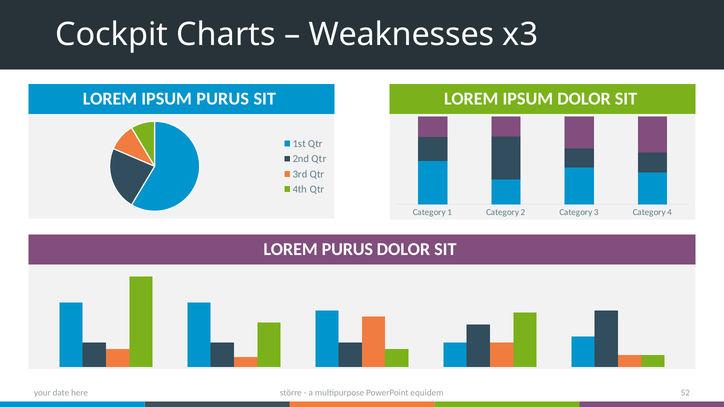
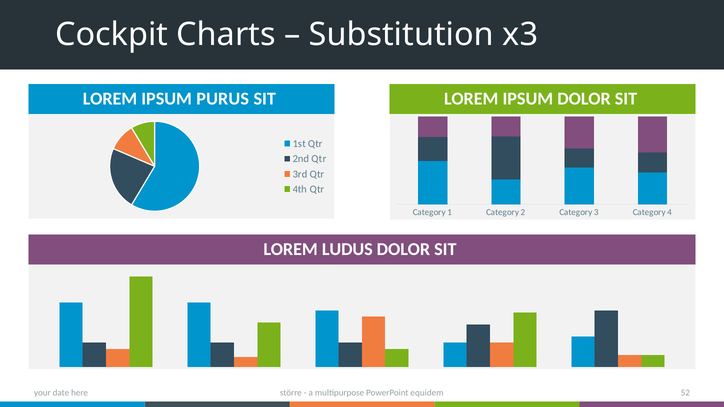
Weaknesses: Weaknesses -> Substitution (401, 35)
LOREM PURUS: PURUS -> LUDUS (347, 249)
